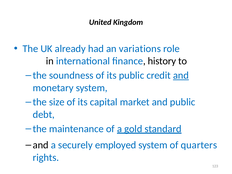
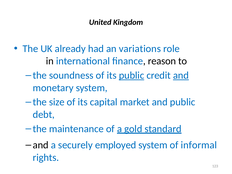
history: history -> reason (162, 61)
public underline: none -> present (132, 75)
quarters: quarters -> informal (199, 145)
